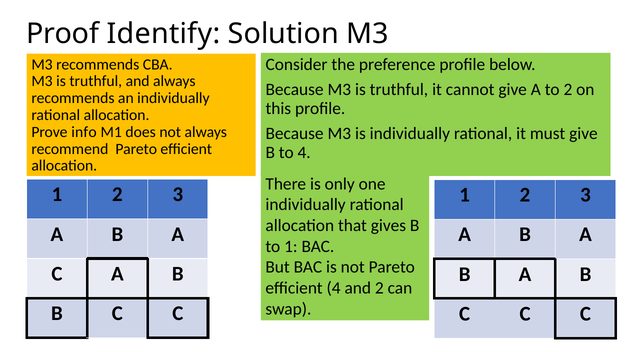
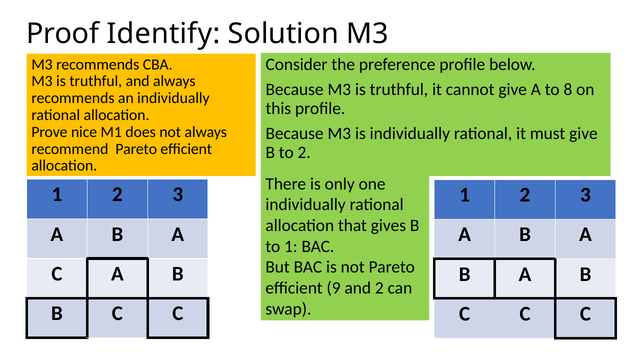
to 2: 2 -> 8 (568, 90)
info: info -> nice (84, 132)
to 4: 4 -> 2 (304, 153)
efficient 4: 4 -> 9 (334, 288)
